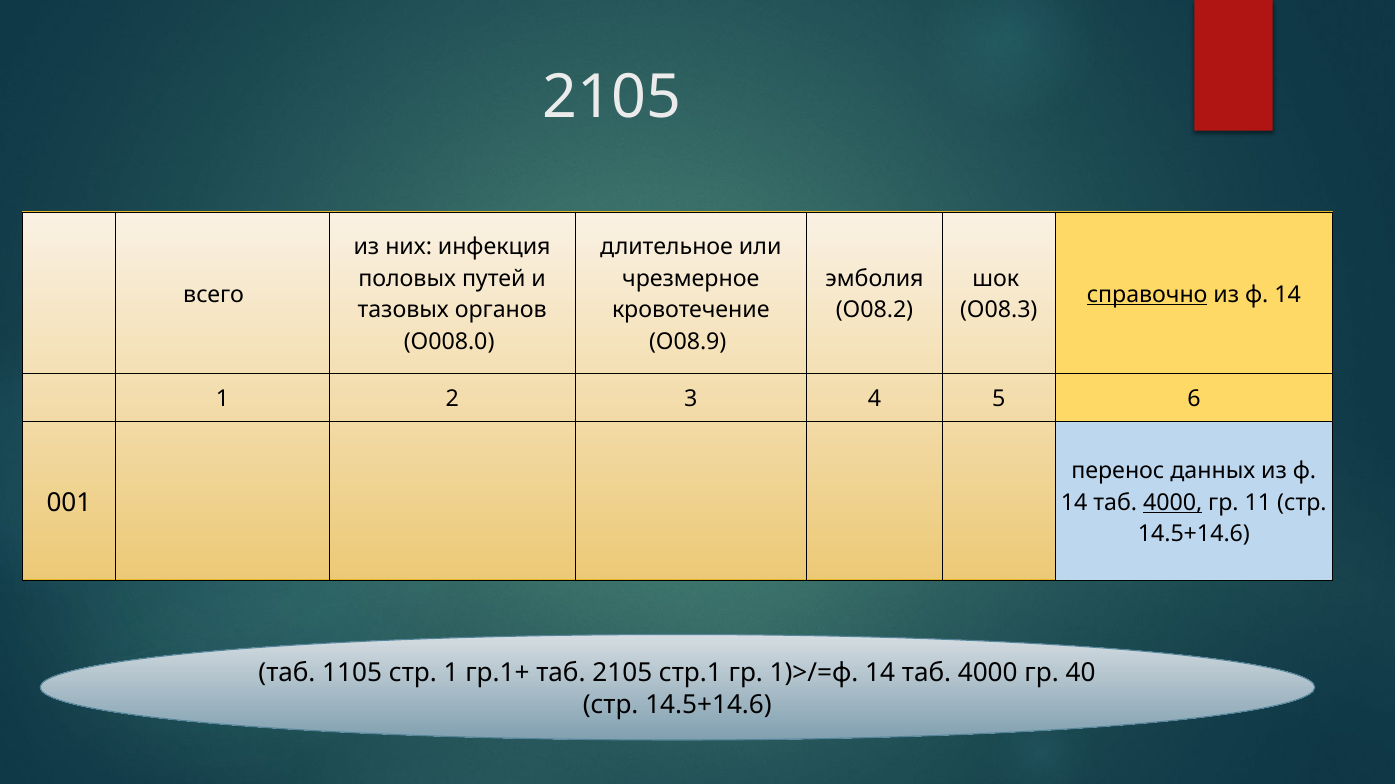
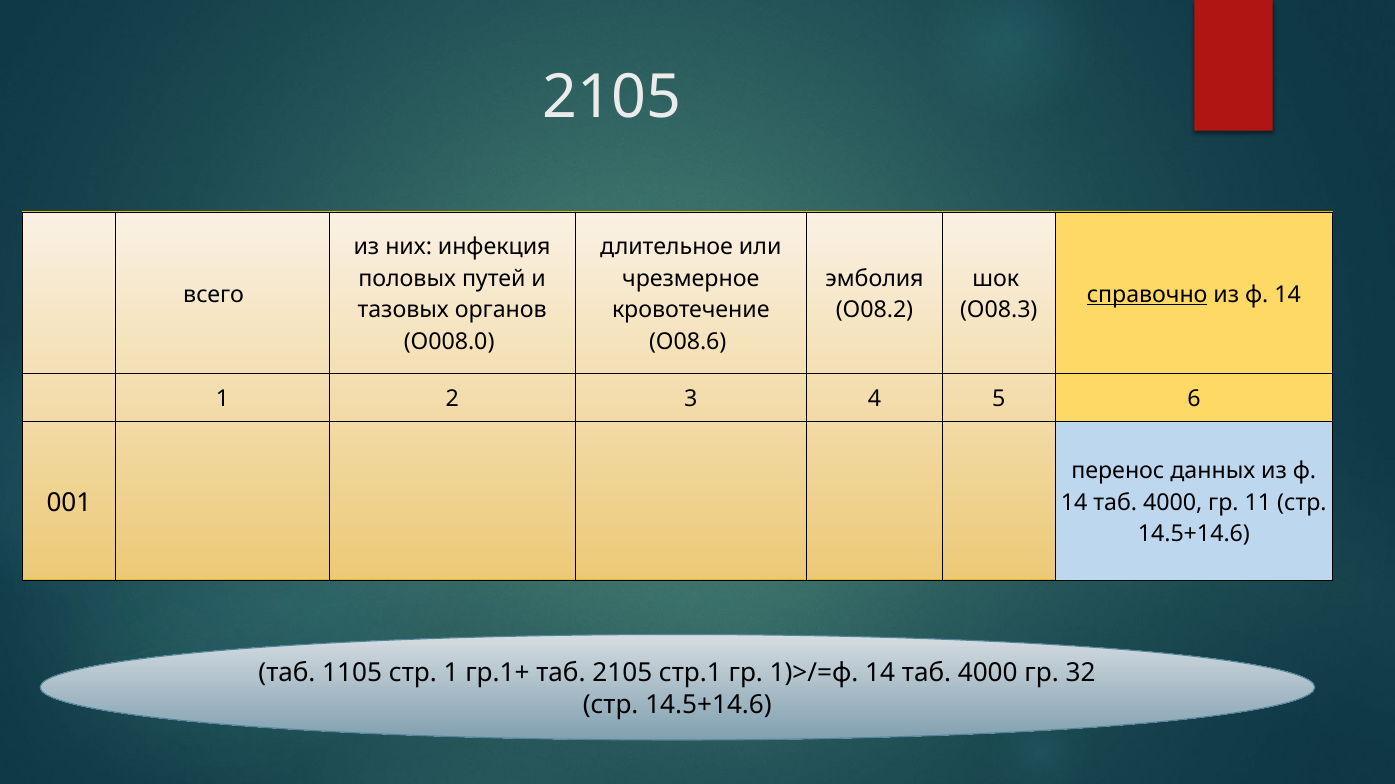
О08.9: О08.9 -> О08.6 (688, 342)
4000 underline: present -> none (1173, 503)
40: 40 -> 32 (1081, 674)
